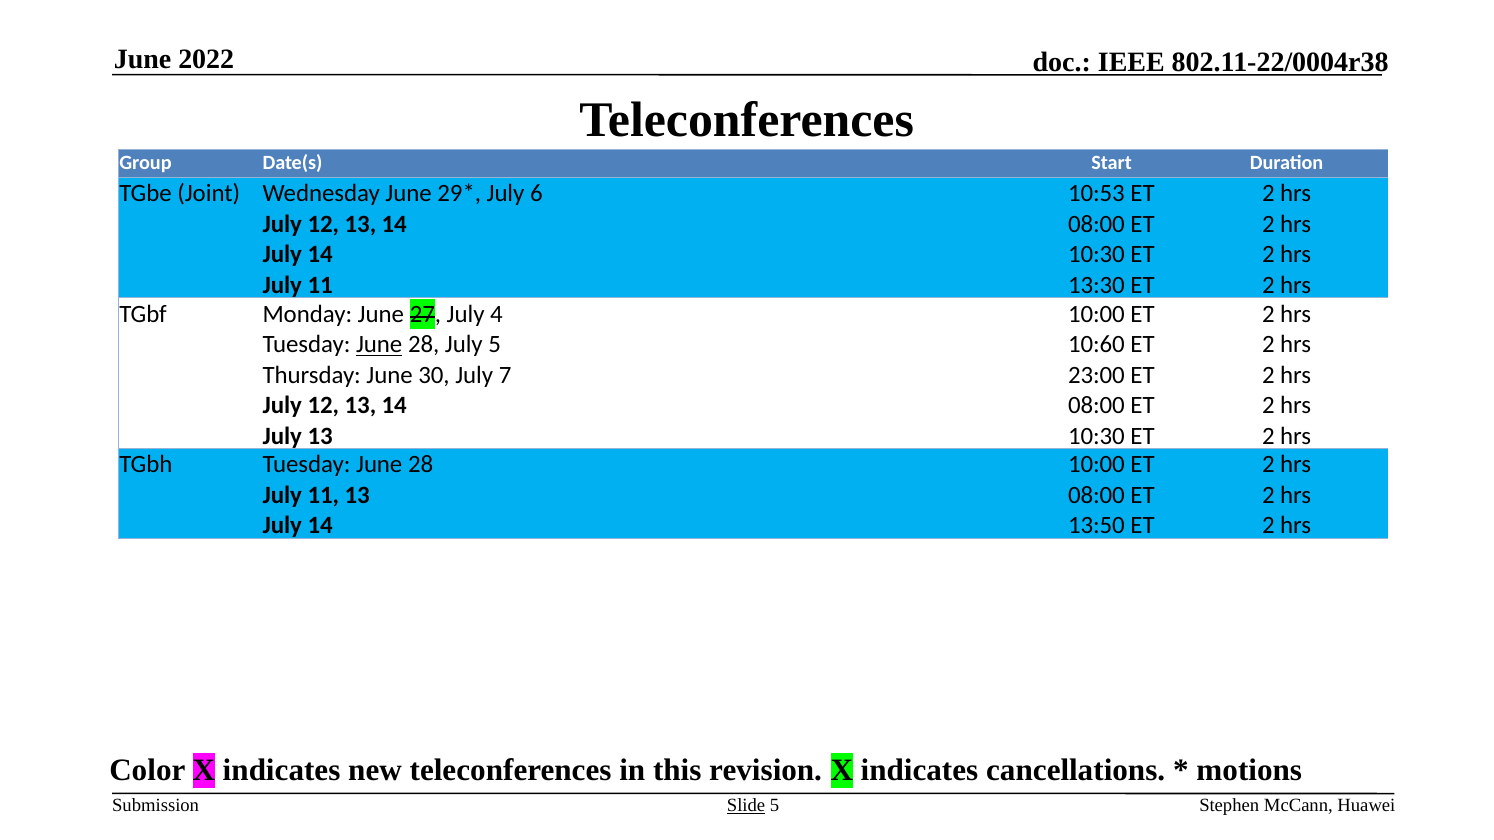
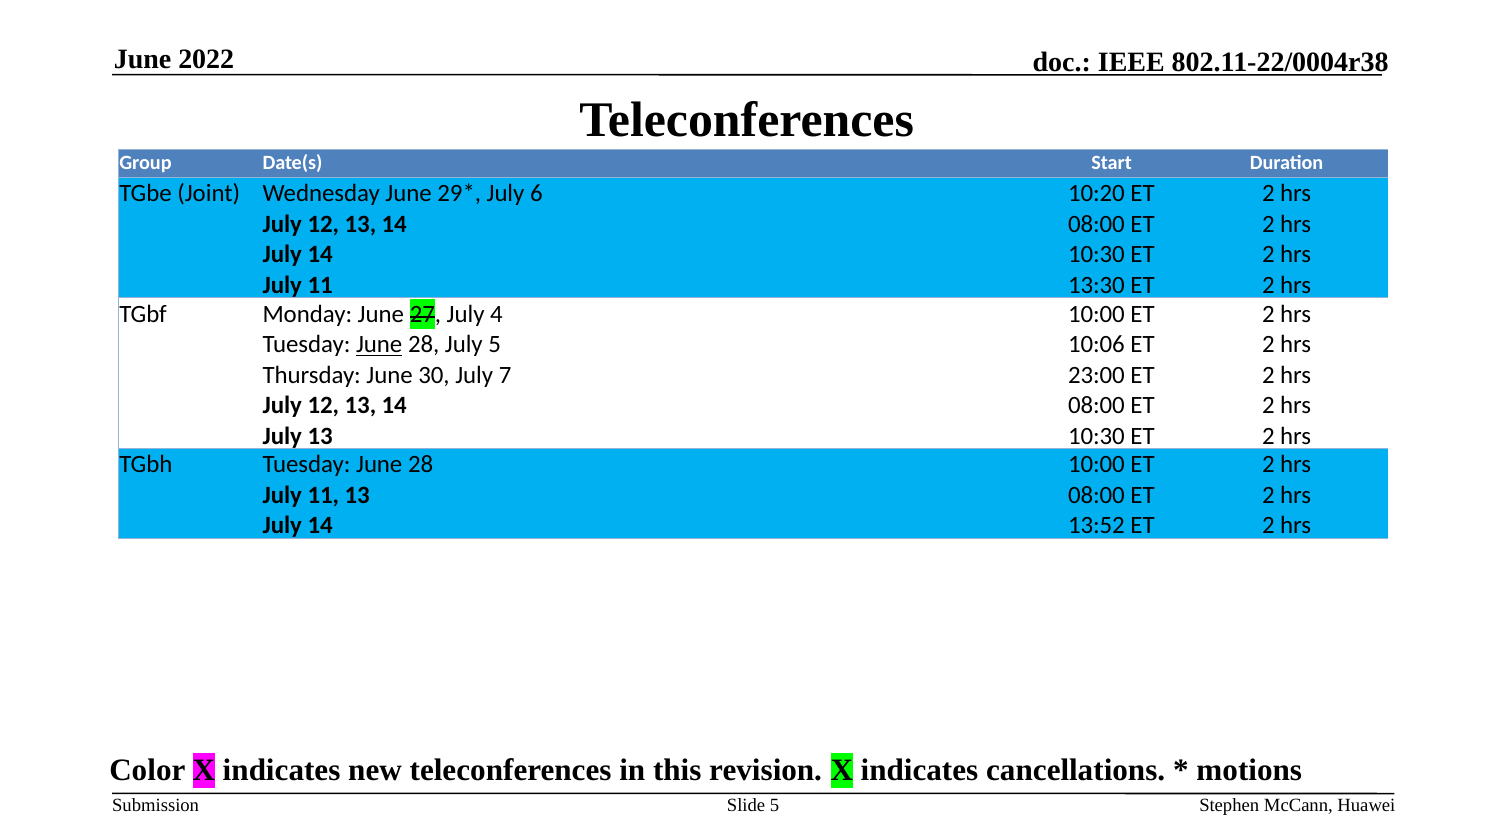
10:53: 10:53 -> 10:20 (1096, 194)
10:60: 10:60 -> 10:06 (1096, 345)
13:50: 13:50 -> 13:52 (1096, 526)
Slide underline: present -> none (746, 806)
